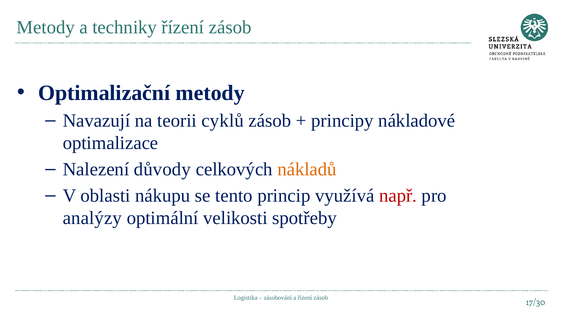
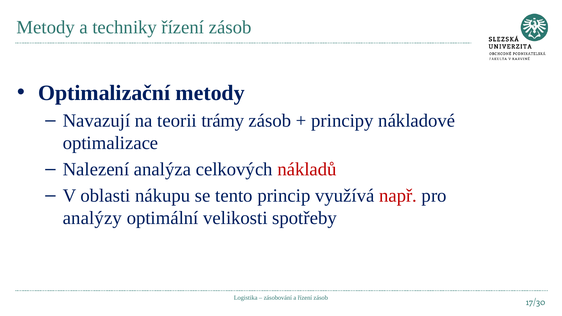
cyklů: cyklů -> trámy (223, 121)
důvody: důvody -> analýza (162, 169)
nákladů colour: orange -> red (307, 169)
